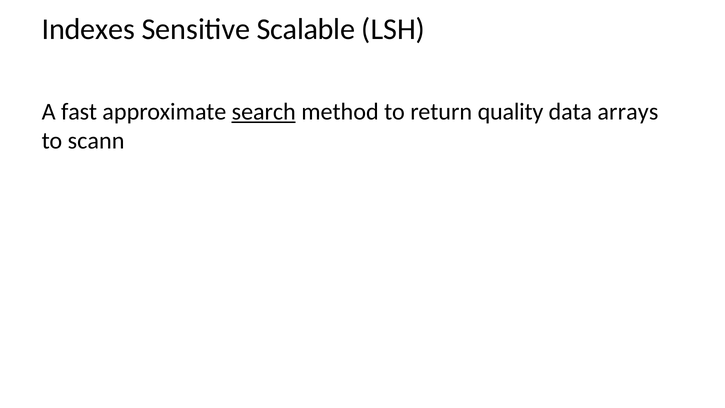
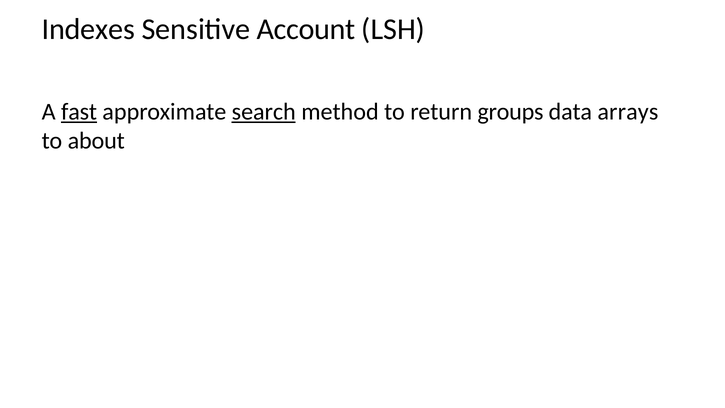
Scalable: Scalable -> Account (306, 29)
fast underline: none -> present (79, 112)
quality: quality -> groups (510, 112)
scann: scann -> about (96, 141)
